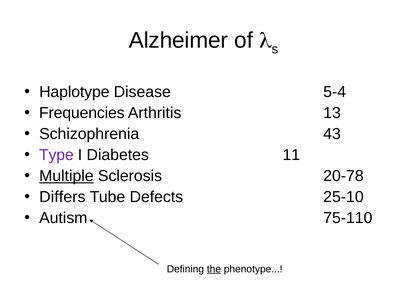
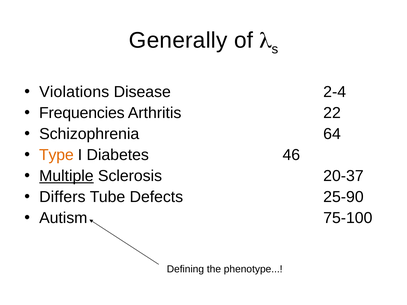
Alzheimer: Alzheimer -> Generally (178, 40)
Haplotype: Haplotype -> Violations (74, 92)
5-4: 5-4 -> 2-4 (335, 92)
13: 13 -> 22 (332, 113)
43: 43 -> 64 (332, 134)
Type colour: purple -> orange (56, 155)
11: 11 -> 46 (291, 155)
20-78: 20-78 -> 20-37 (343, 176)
25-10: 25-10 -> 25-90 (343, 197)
75-110: 75-110 -> 75-100 (348, 218)
the underline: present -> none (214, 269)
